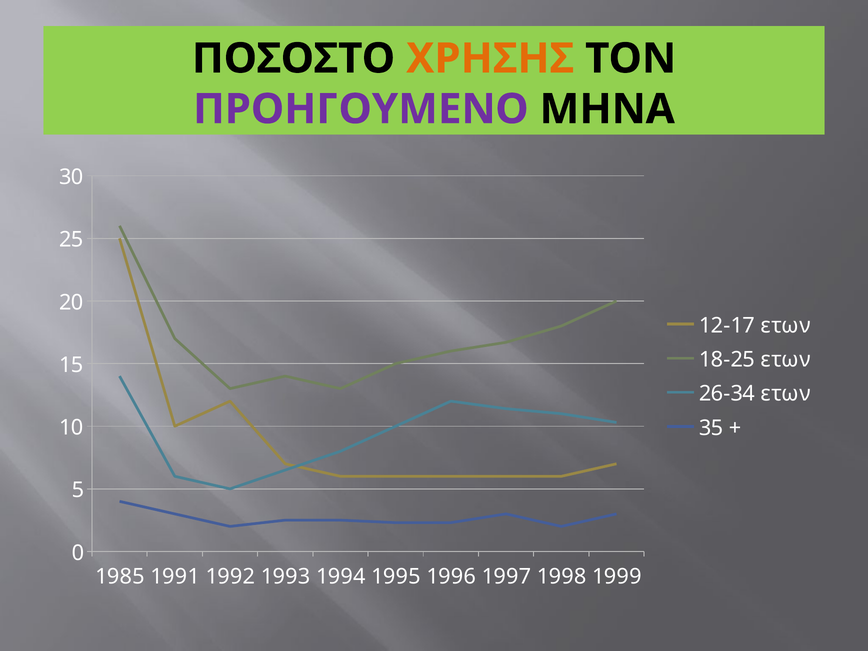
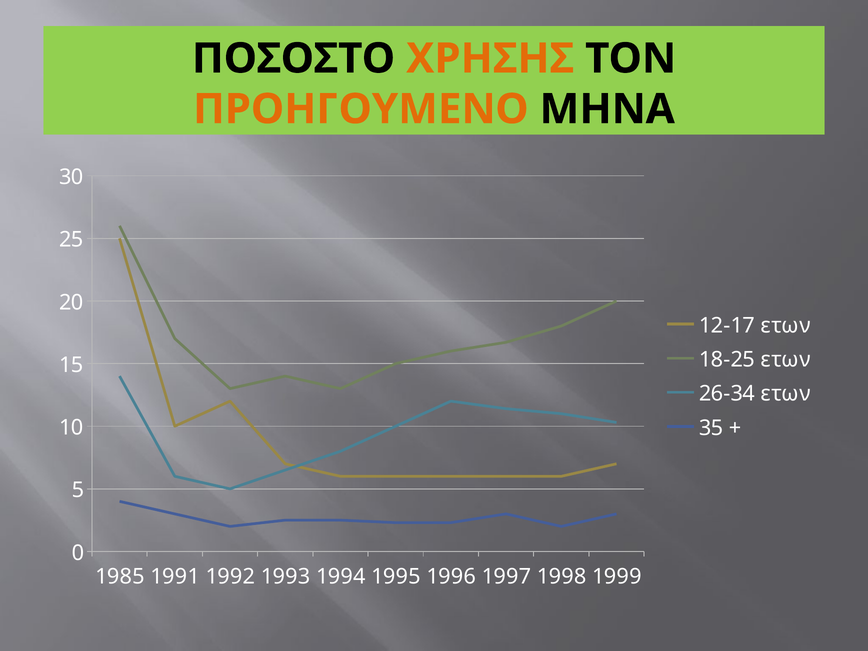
ΠΡΟΗΓΟΥΜΕΝΟ colour: purple -> orange (361, 109)
